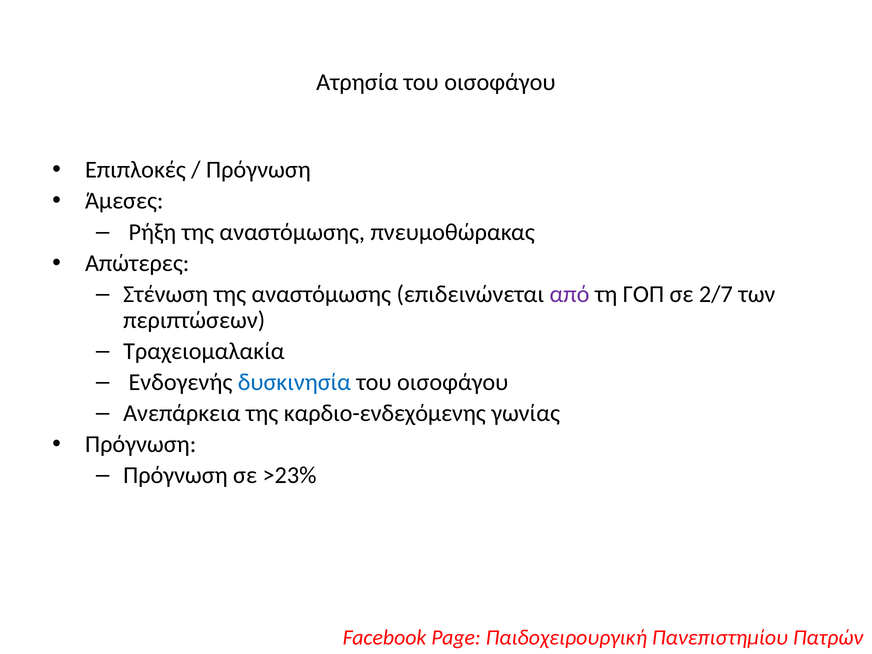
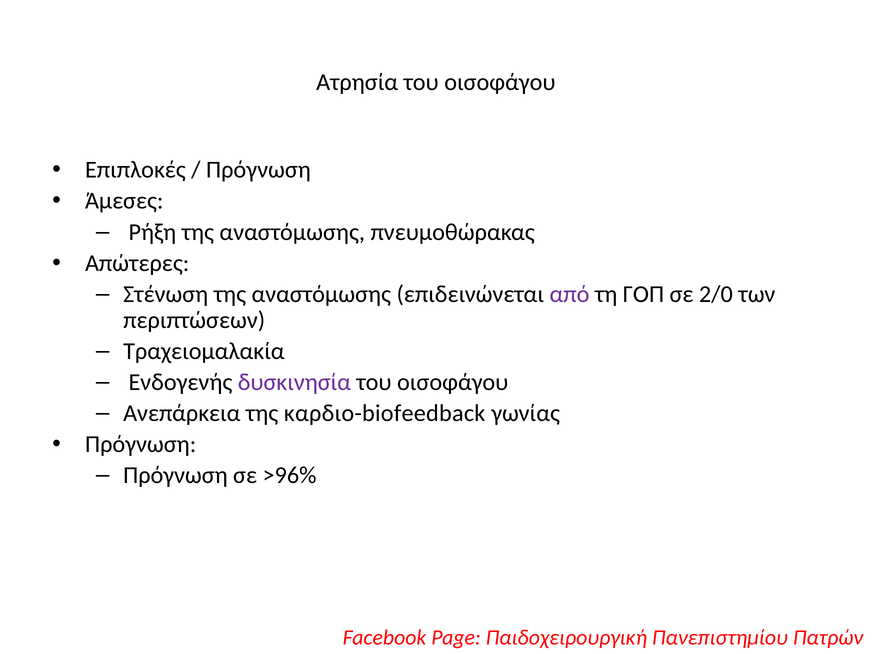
2/7: 2/7 -> 2/0 (716, 294)
δυσκινησία colour: blue -> purple (294, 382)
καρδιο-ενδεχόμενης: καρδιο-ενδεχόμενης -> καρδιο-biofeedback (385, 413)
>23%: >23% -> >96% (290, 475)
